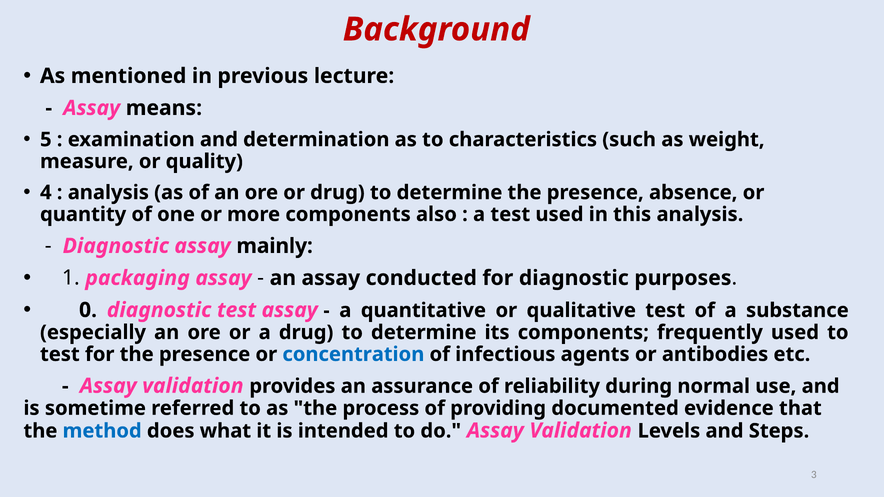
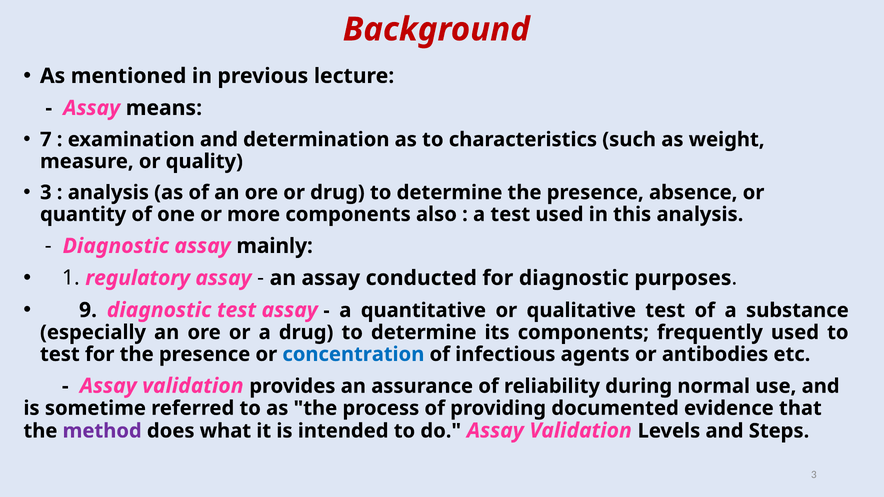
5: 5 -> 7 (46, 140)
4: 4 -> 3 (46, 193)
packaging: packaging -> regulatory (138, 278)
0: 0 -> 9 (88, 310)
method colour: blue -> purple (102, 431)
